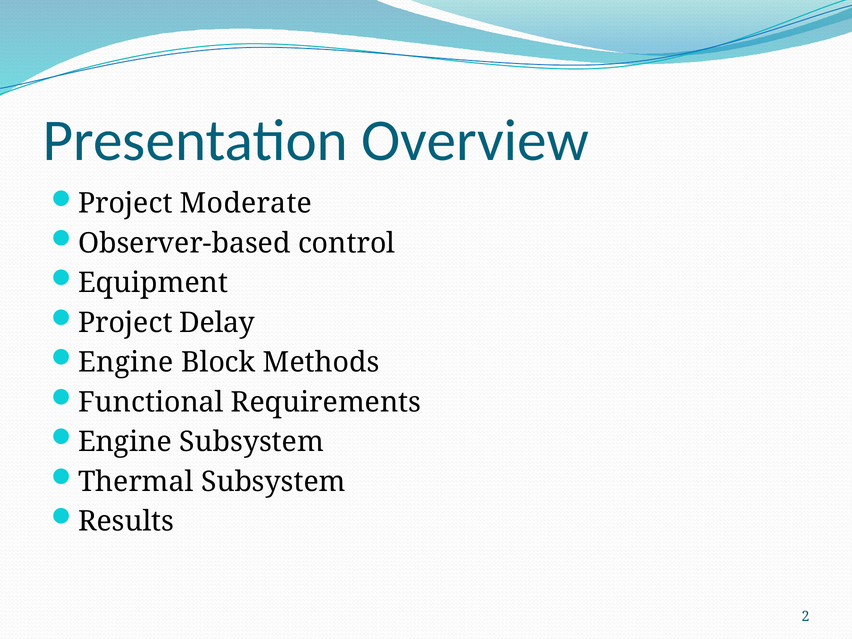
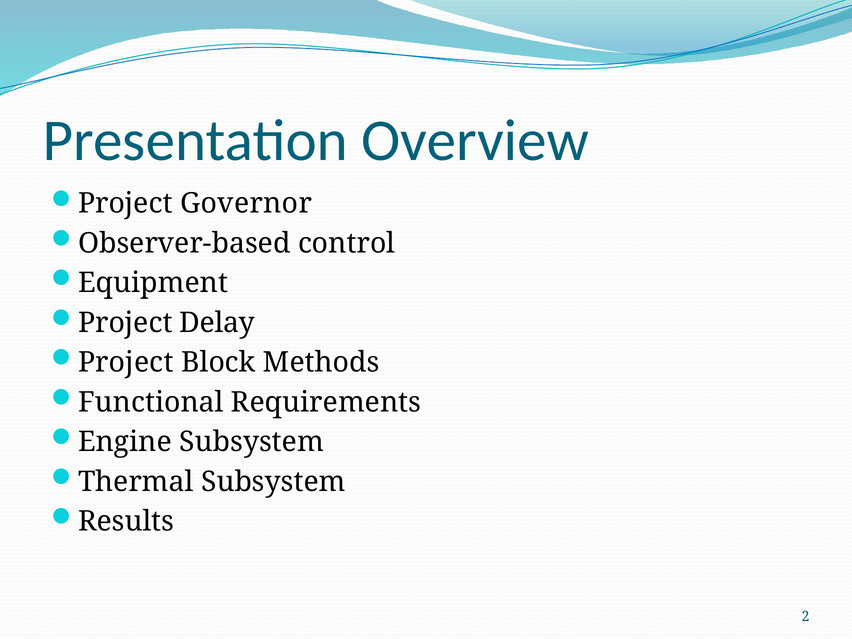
Moderate: Moderate -> Governor (246, 204)
Engine: Engine -> Project (126, 363)
